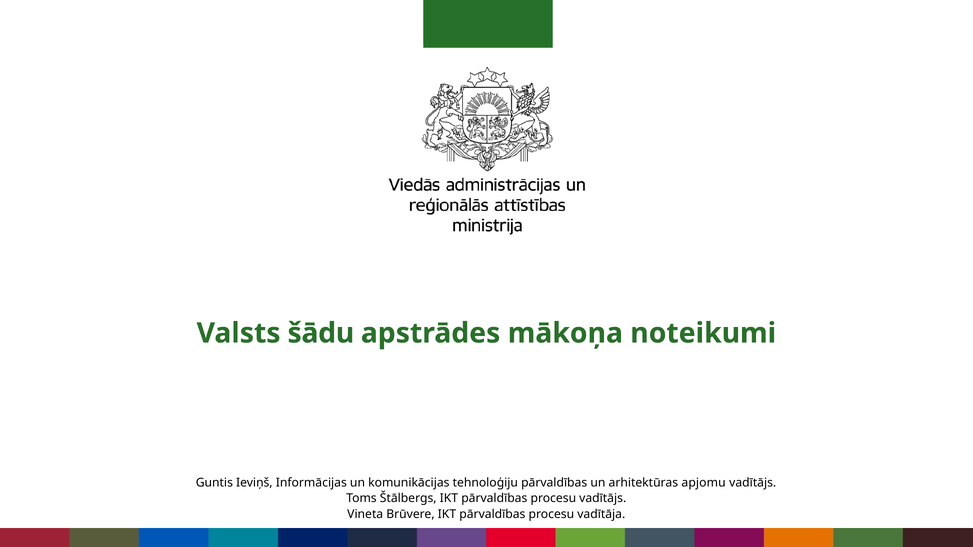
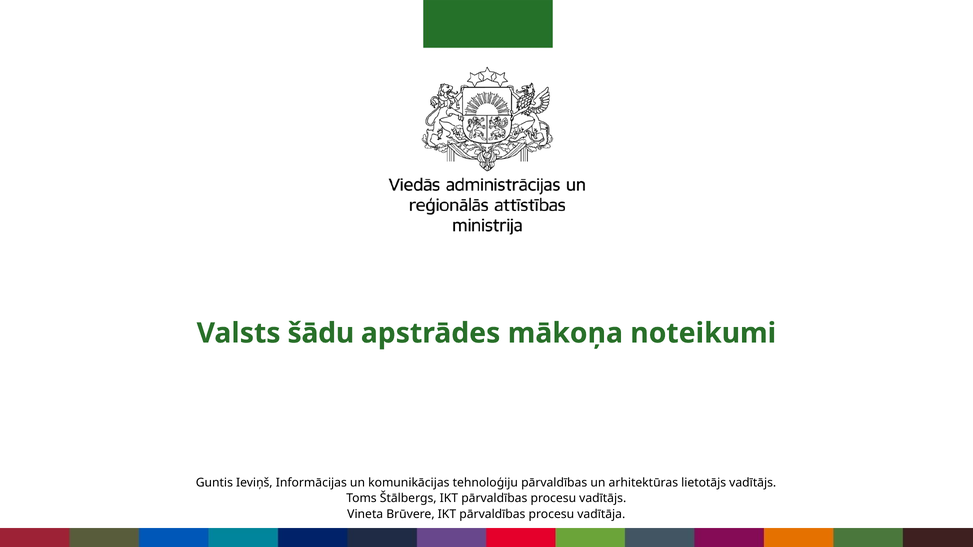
apjomu: apjomu -> lietotājs (704, 483)
